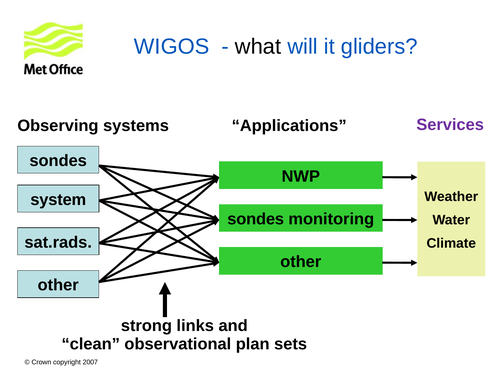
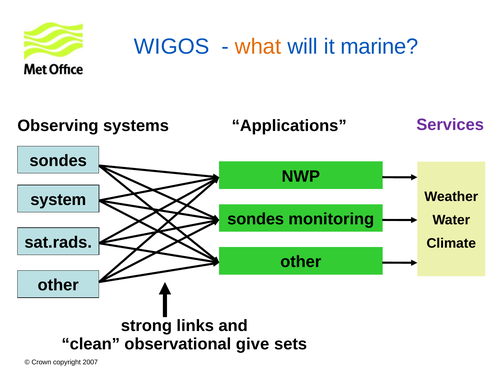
what colour: black -> orange (258, 46)
gliders: gliders -> marine (379, 46)
plan: plan -> give (253, 344)
